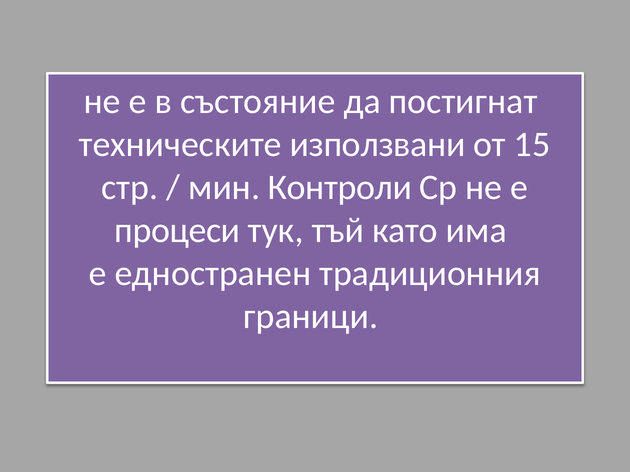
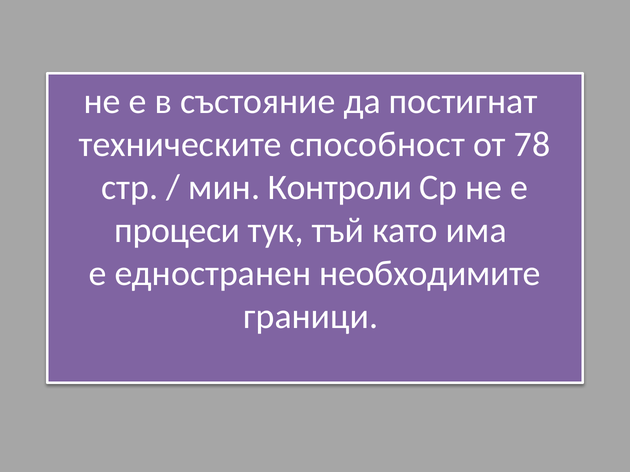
използвани: използвани -> способност (377, 145)
15: 15 -> 78 (532, 145)
традиционния: традиционния -> необходимите (430, 274)
